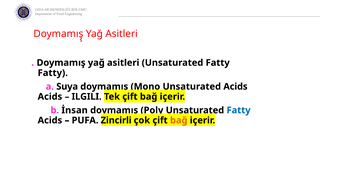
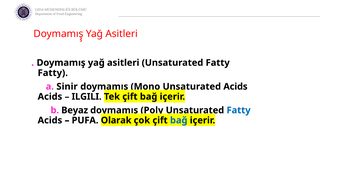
Suya: Suya -> Sinir (67, 87)
İnsan: İnsan -> Beyaz (75, 110)
Zincirli: Zincirli -> Olarak (116, 120)
bağ colour: orange -> blue (179, 120)
